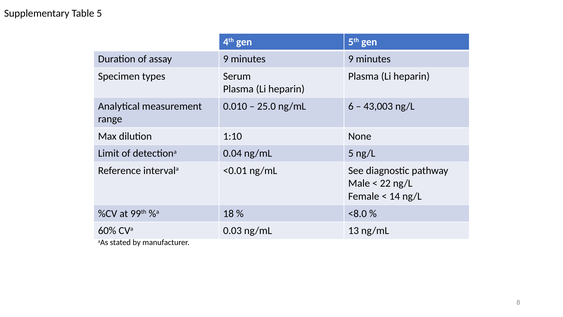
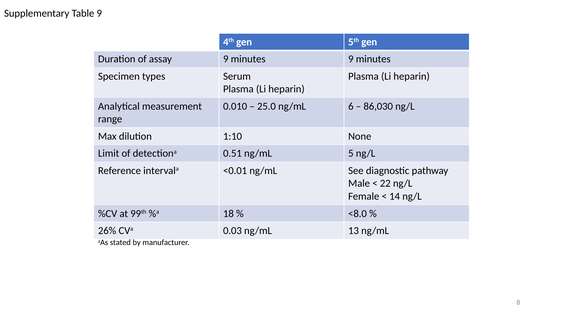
Table 5: 5 -> 9 (99, 13)
43,003: 43,003 -> 86,030 (378, 106)
0.04: 0.04 -> 0.51 (232, 153)
60%: 60% -> 26% (107, 230)
